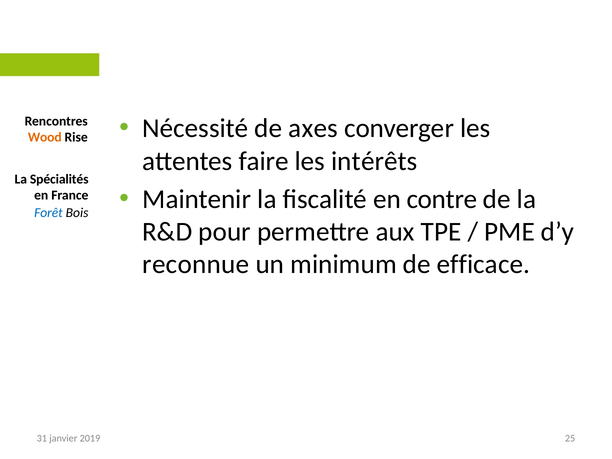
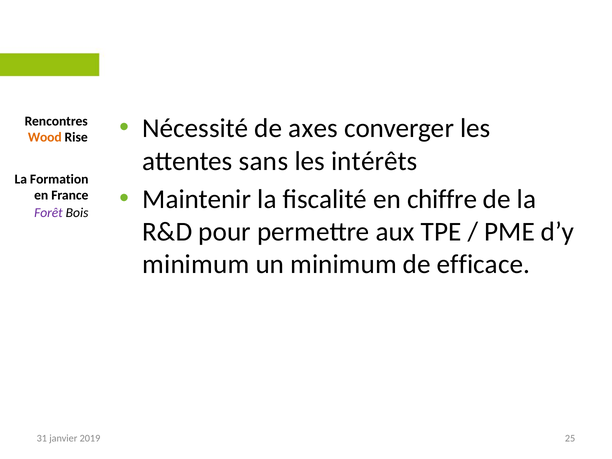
faire: faire -> sans (263, 161)
Spécialités: Spécialités -> Formation (59, 179)
contre: contre -> chiffre (442, 199)
Forêt colour: blue -> purple (48, 213)
reconnue: reconnue -> minimum (196, 264)
